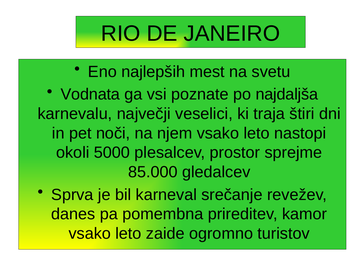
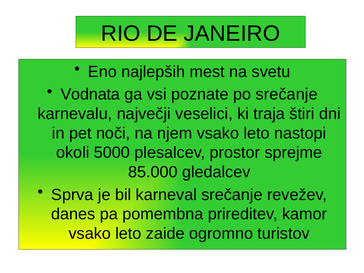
po najdaljša: najdaljša -> srečanje (287, 94)
